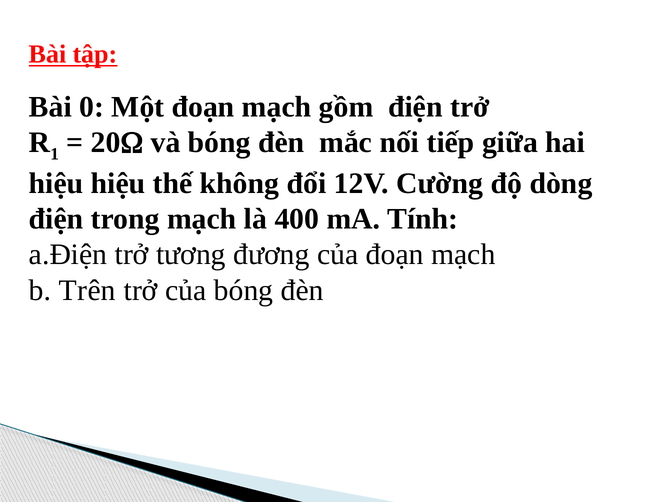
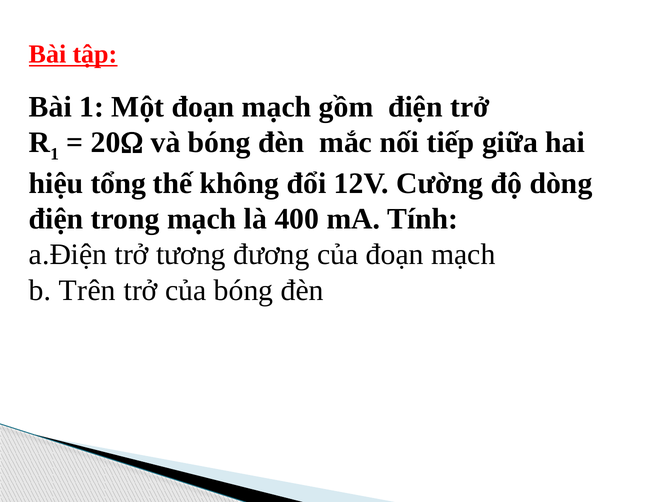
Bài 0: 0 -> 1 (92, 107)
hiệu hiệu: hiệu -> tổng (118, 183)
